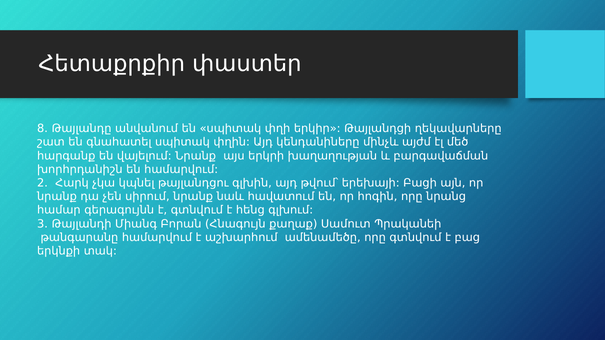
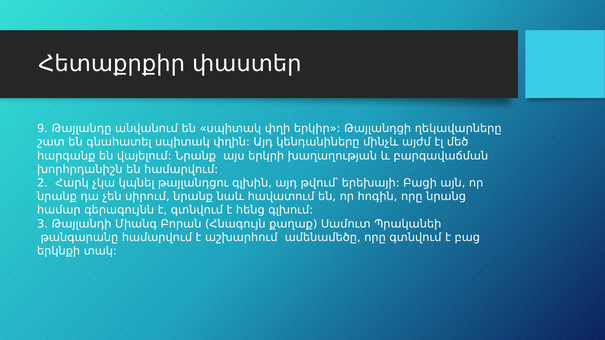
8․: 8․ -> 9․ (43, 129)
